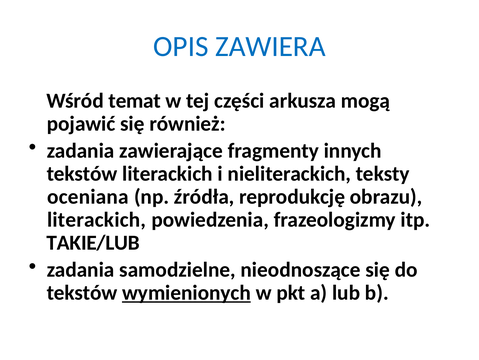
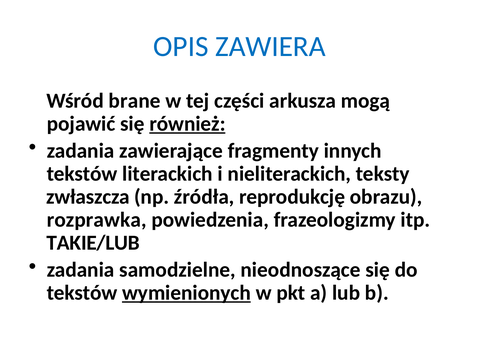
temat: temat -> brane (135, 100)
również underline: none -> present (187, 123)
oceniana: oceniana -> zwłaszcza (88, 196)
literackich: literackich -> rozprawka (97, 219)
